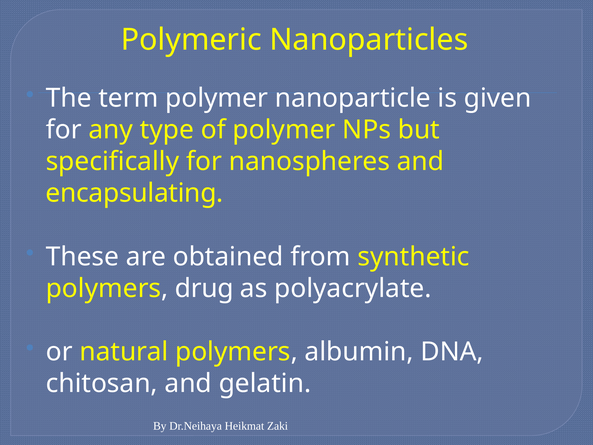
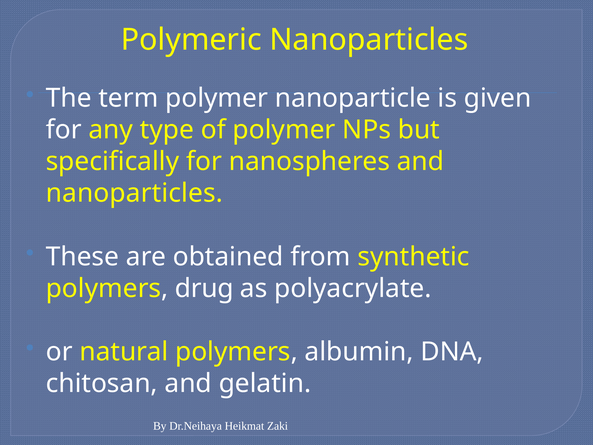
encapsulating: encapsulating -> nanoparticles (134, 193)
